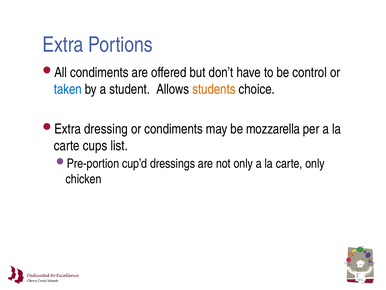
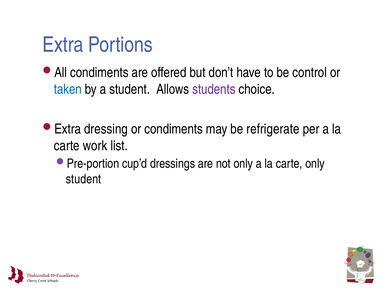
students colour: orange -> purple (214, 89)
mozzarella: mozzarella -> refrigerate (273, 129)
cups: cups -> work (95, 145)
chicken: chicken -> student (83, 179)
